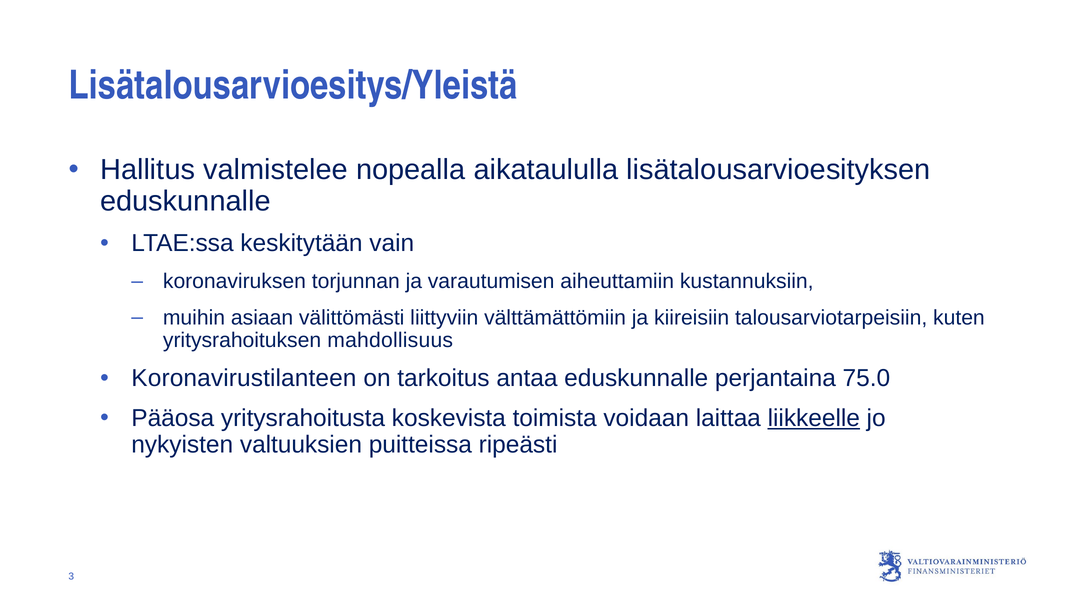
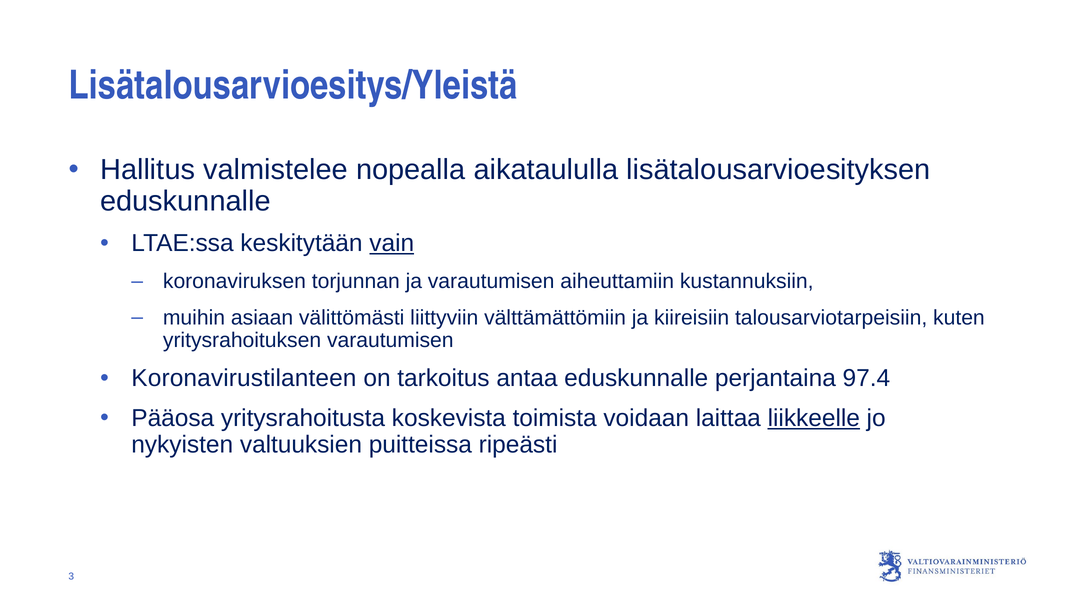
vain underline: none -> present (392, 243)
yritysrahoituksen mahdollisuus: mahdollisuus -> varautumisen (390, 341)
75.0: 75.0 -> 97.4 (866, 379)
